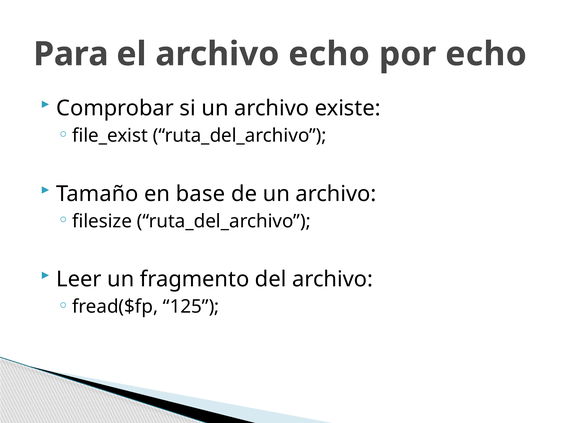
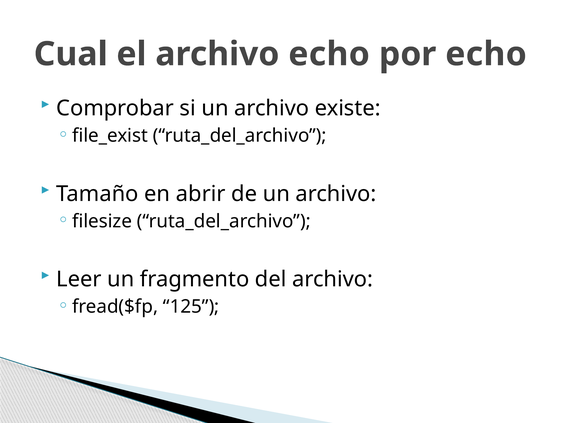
Para: Para -> Cual (71, 54)
base: base -> abrir (201, 194)
